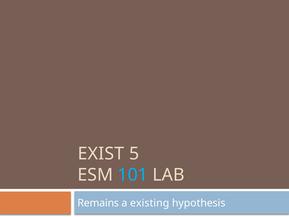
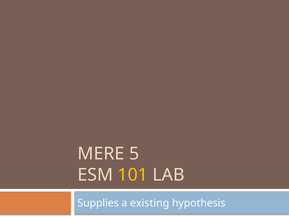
EXIST: EXIST -> MERE (101, 153)
101 colour: light blue -> yellow (133, 175)
Remains: Remains -> Supplies (98, 203)
